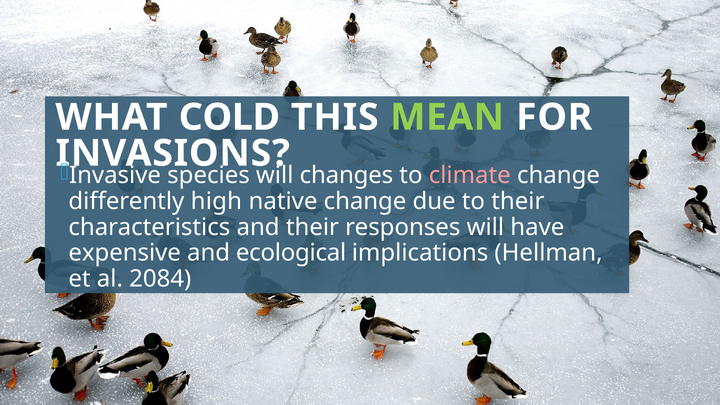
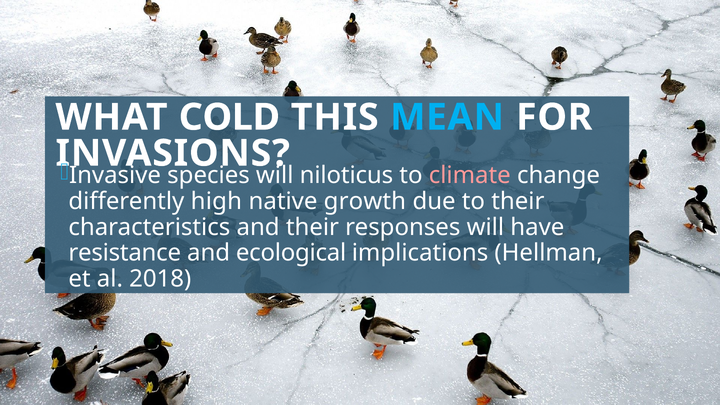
MEAN colour: light green -> light blue (447, 117)
changes: changes -> niloticus (346, 175)
native change: change -> growth (365, 201)
expensive: expensive -> resistance (125, 253)
2084: 2084 -> 2018 (160, 279)
